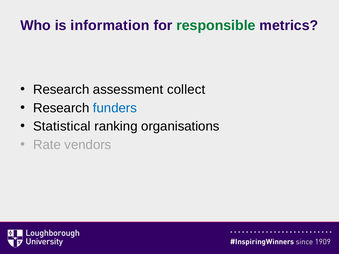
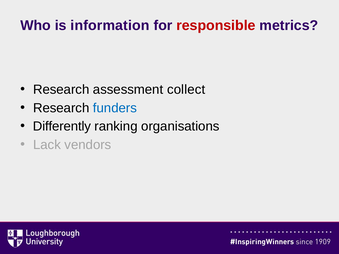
responsible colour: green -> red (216, 26)
Statistical: Statistical -> Differently (62, 126)
Rate: Rate -> Lack (47, 145)
